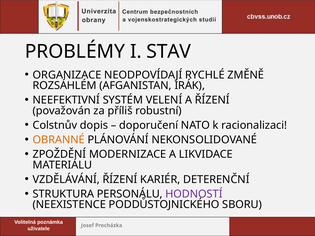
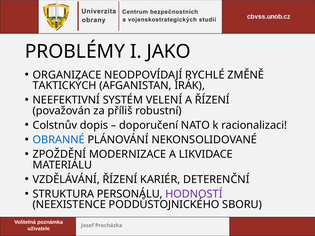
STAV: STAV -> JAKO (169, 52)
ROZSÁHLÉM: ROZSÁHLÉM -> TAKTICKÝCH (65, 86)
OBRANNÉ colour: orange -> blue (59, 140)
